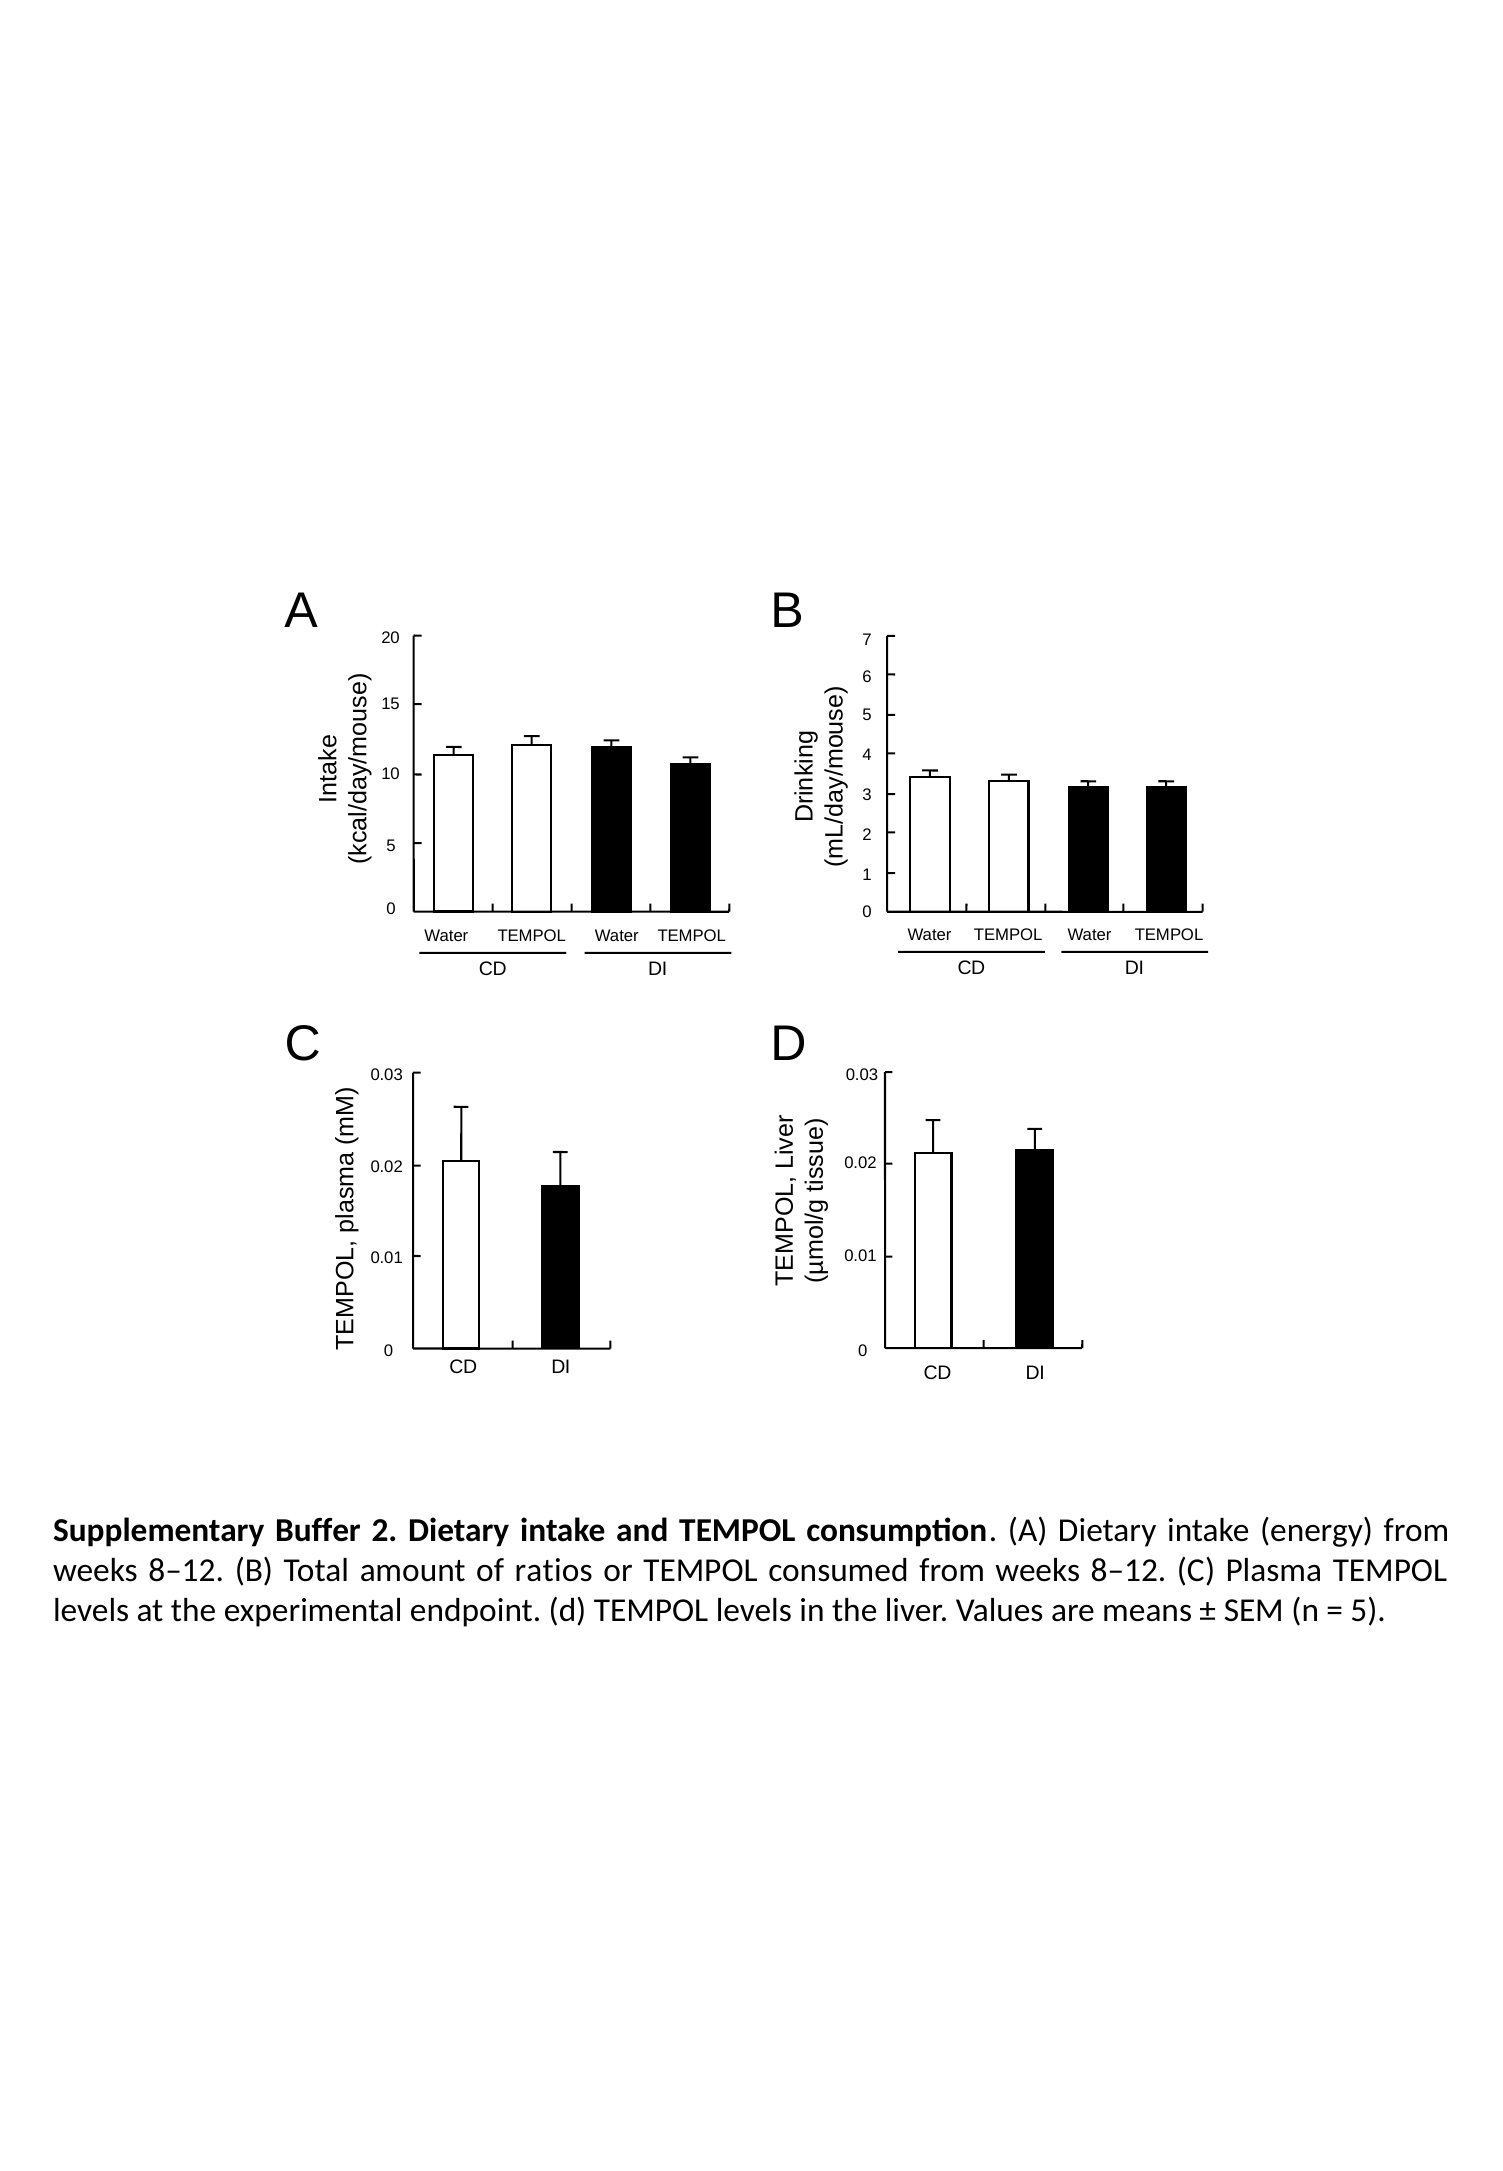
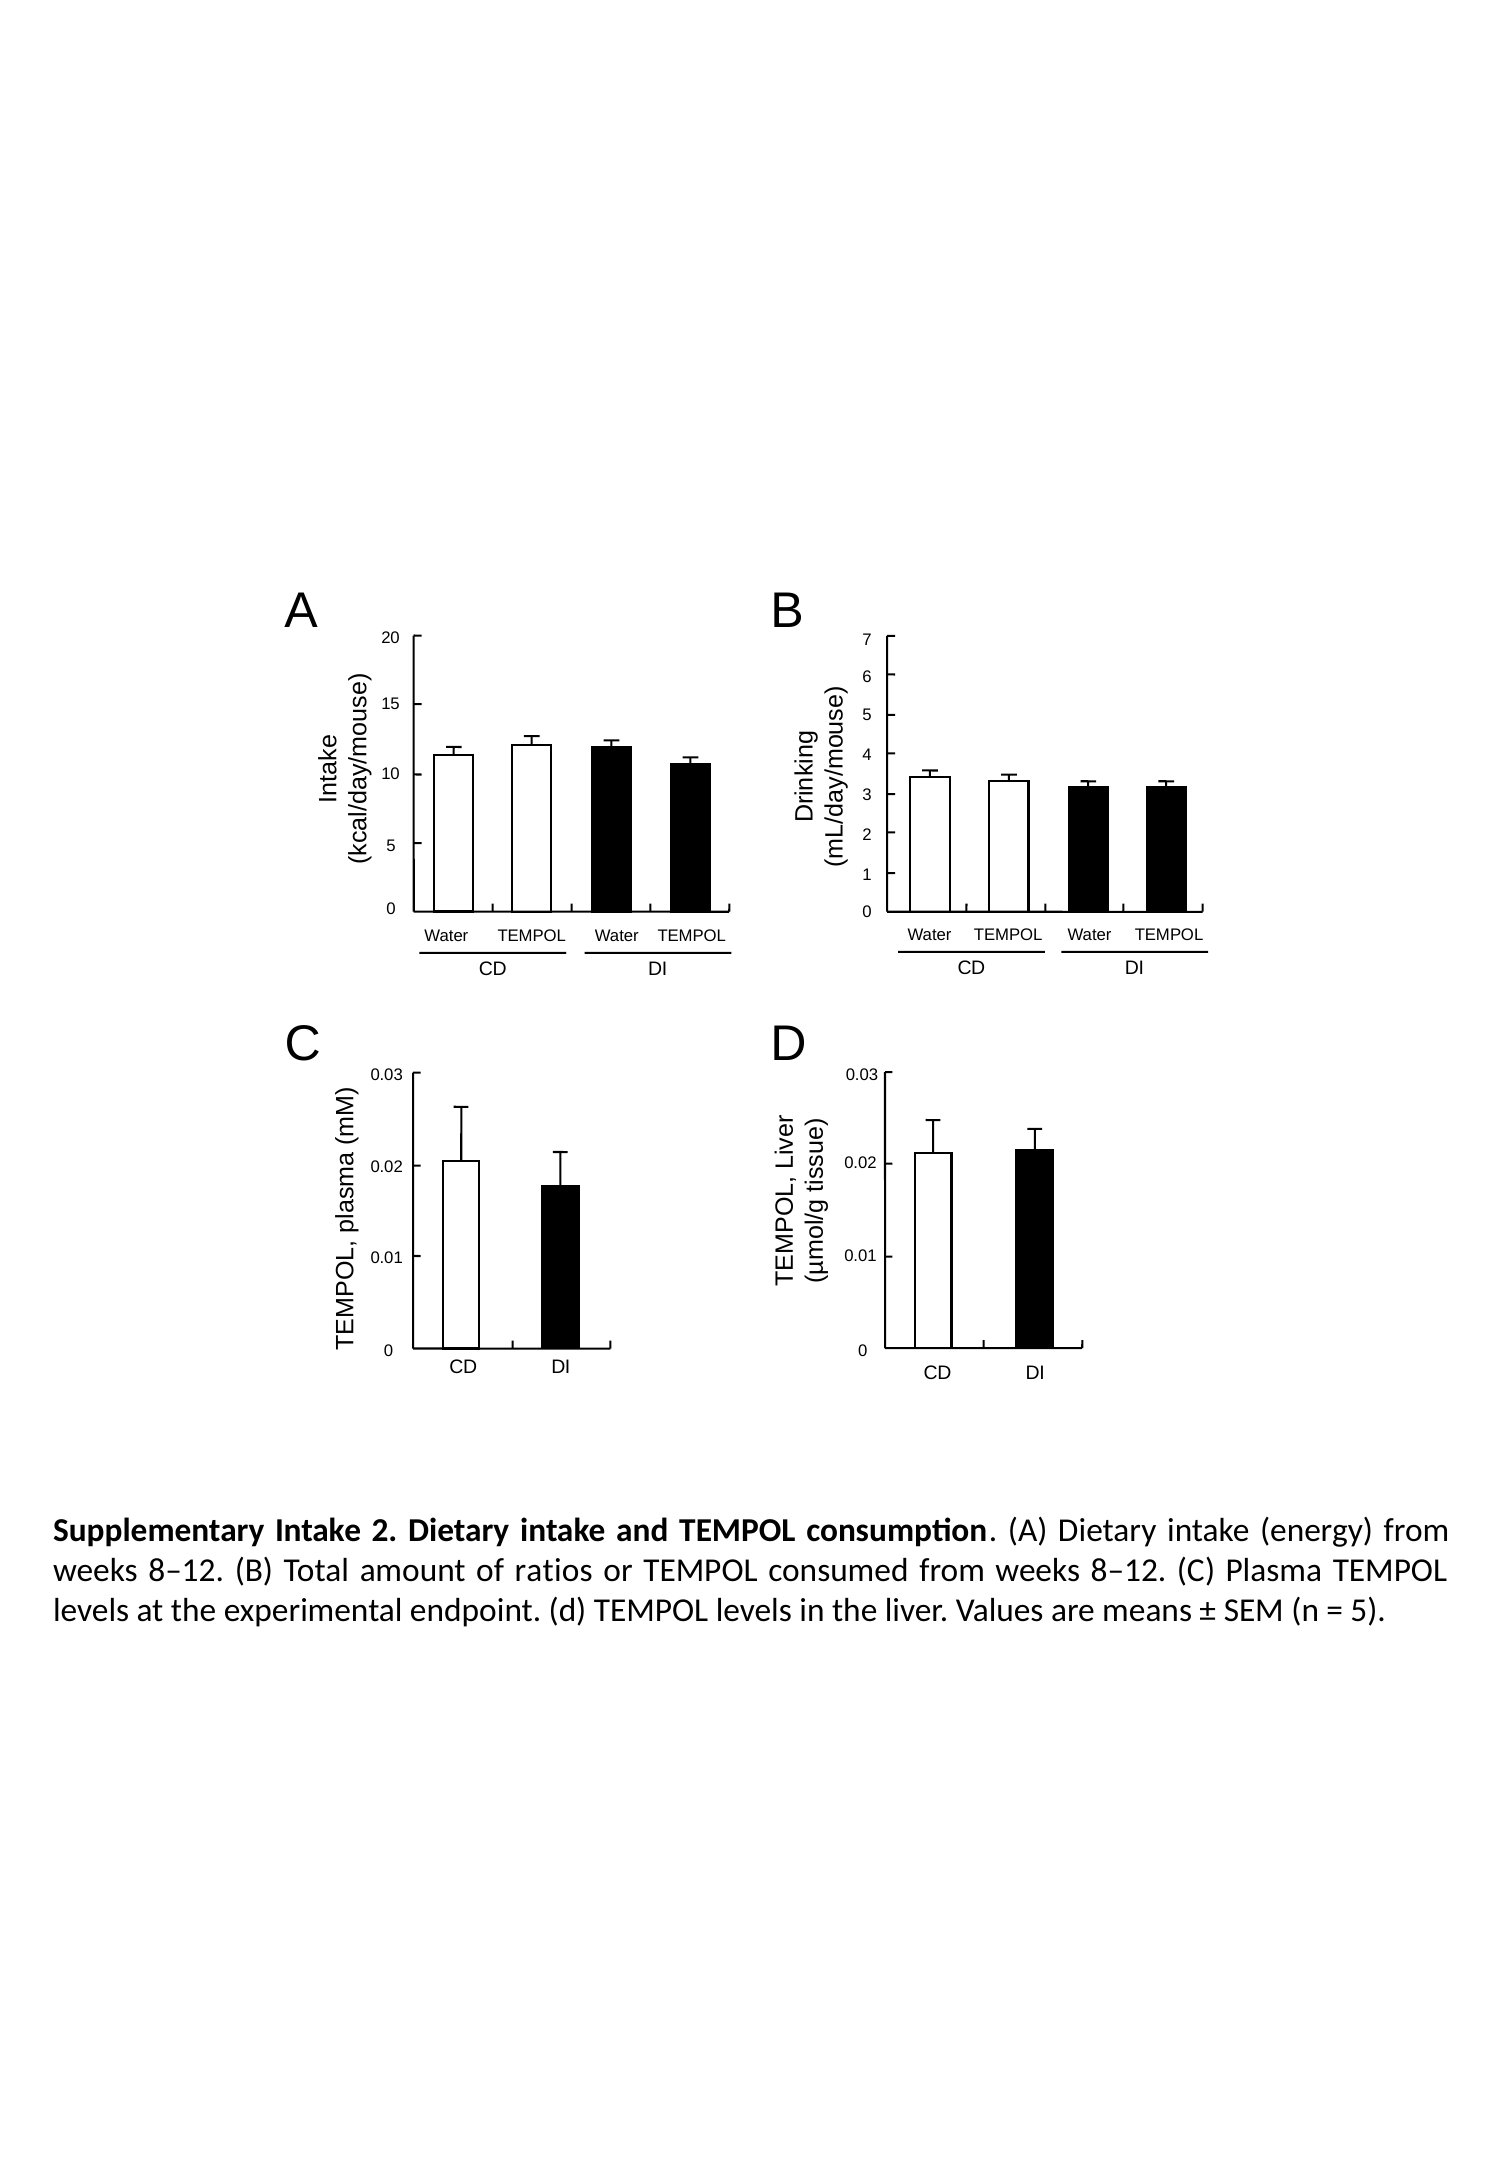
Supplementary Buffer: Buffer -> Intake (318, 1530)
